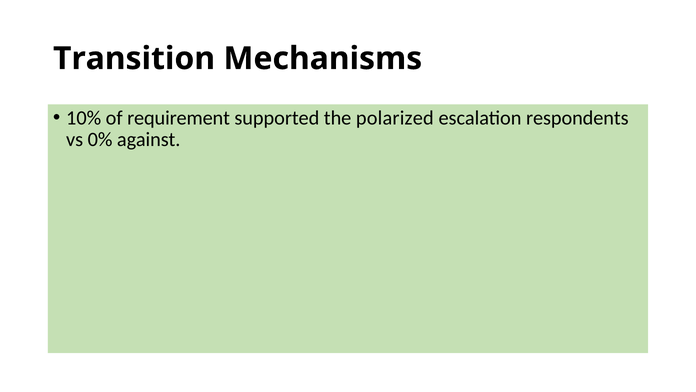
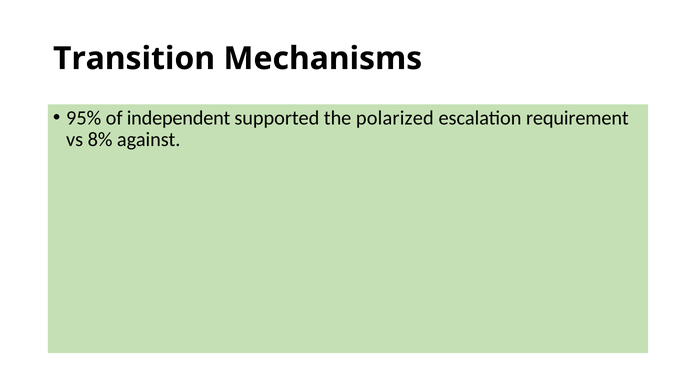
10%: 10% -> 95% (84, 118)
requirement: requirement -> independent (179, 118)
respondents: respondents -> requirement (577, 118)
0%: 0% -> 8% (100, 140)
